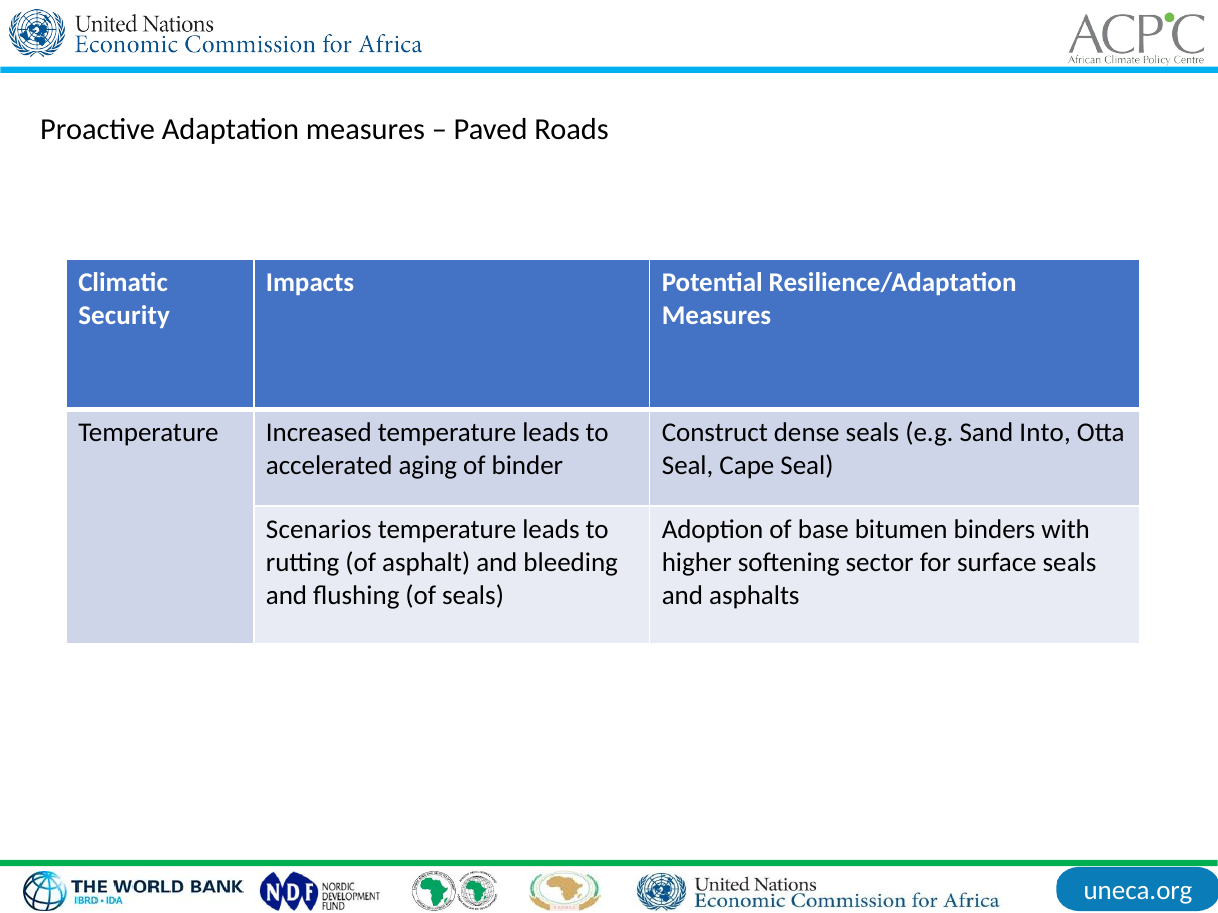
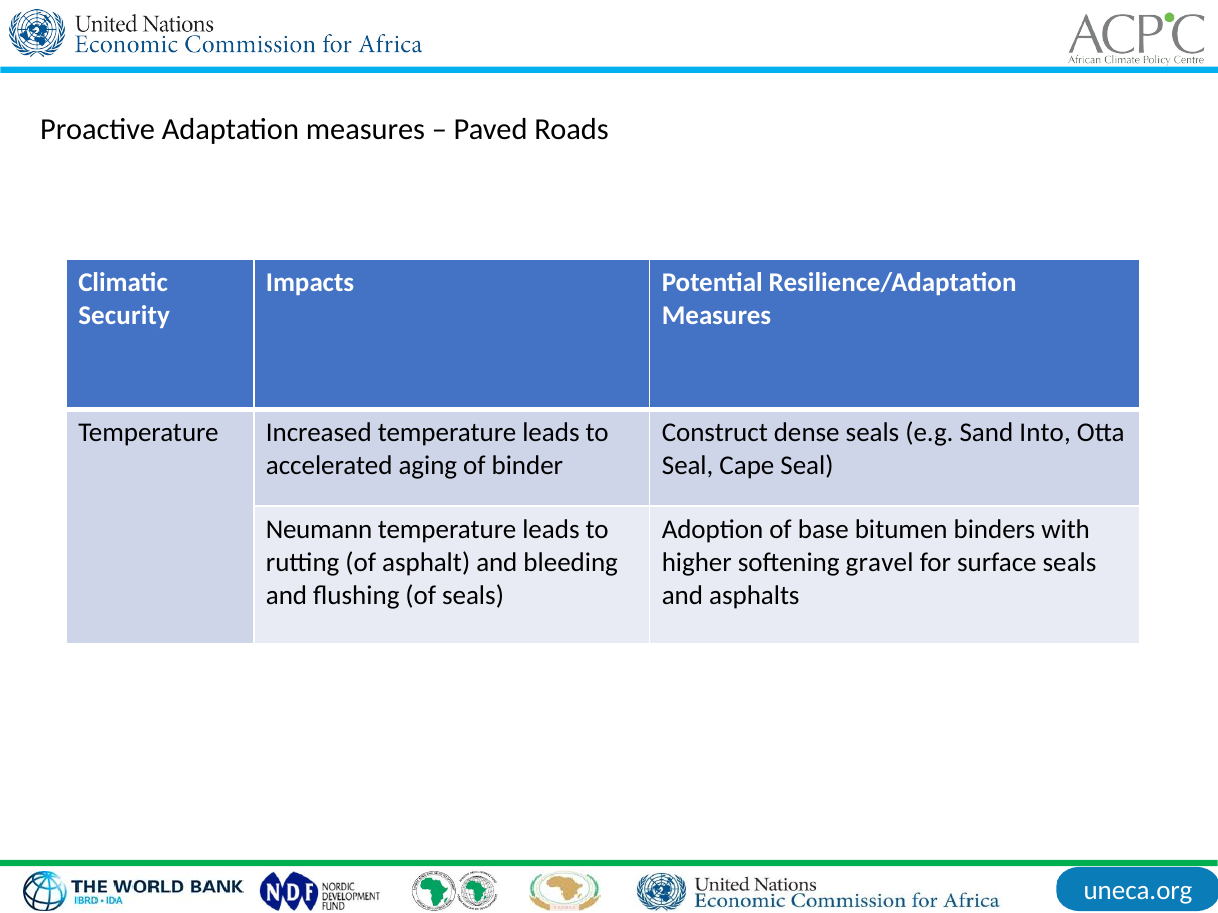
Scenarios: Scenarios -> Neumann (319, 529)
sector: sector -> gravel (880, 563)
